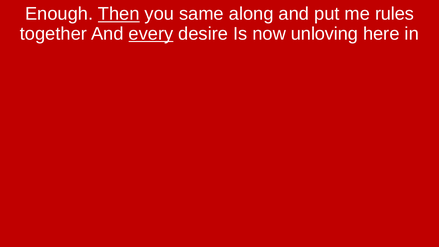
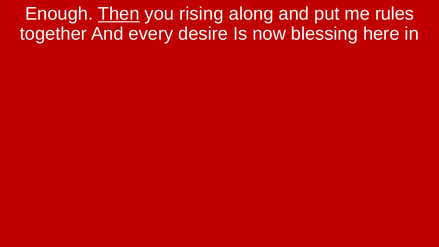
same: same -> rising (201, 14)
every underline: present -> none (151, 34)
unloving: unloving -> blessing (324, 34)
